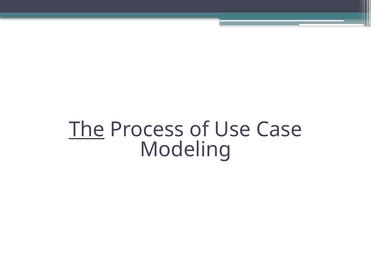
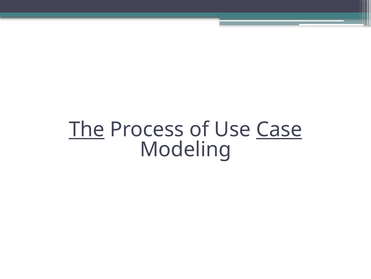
Case underline: none -> present (279, 129)
